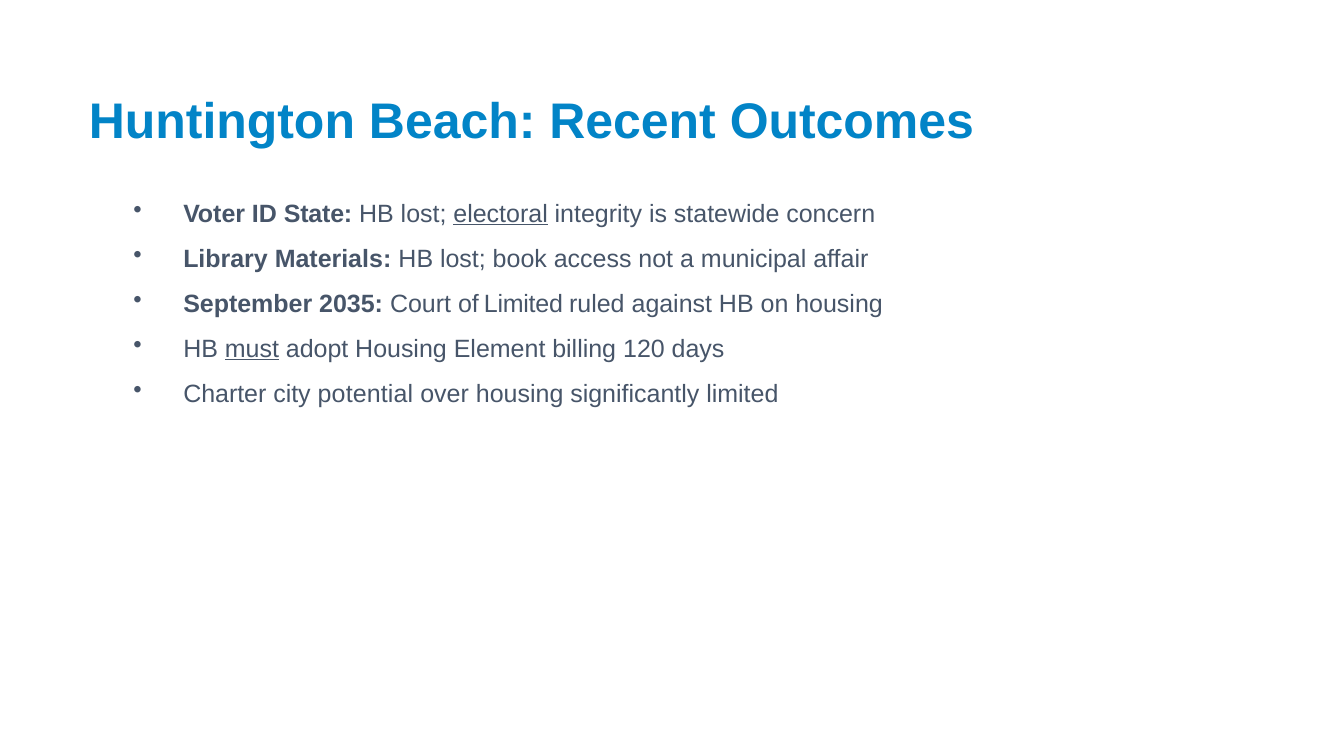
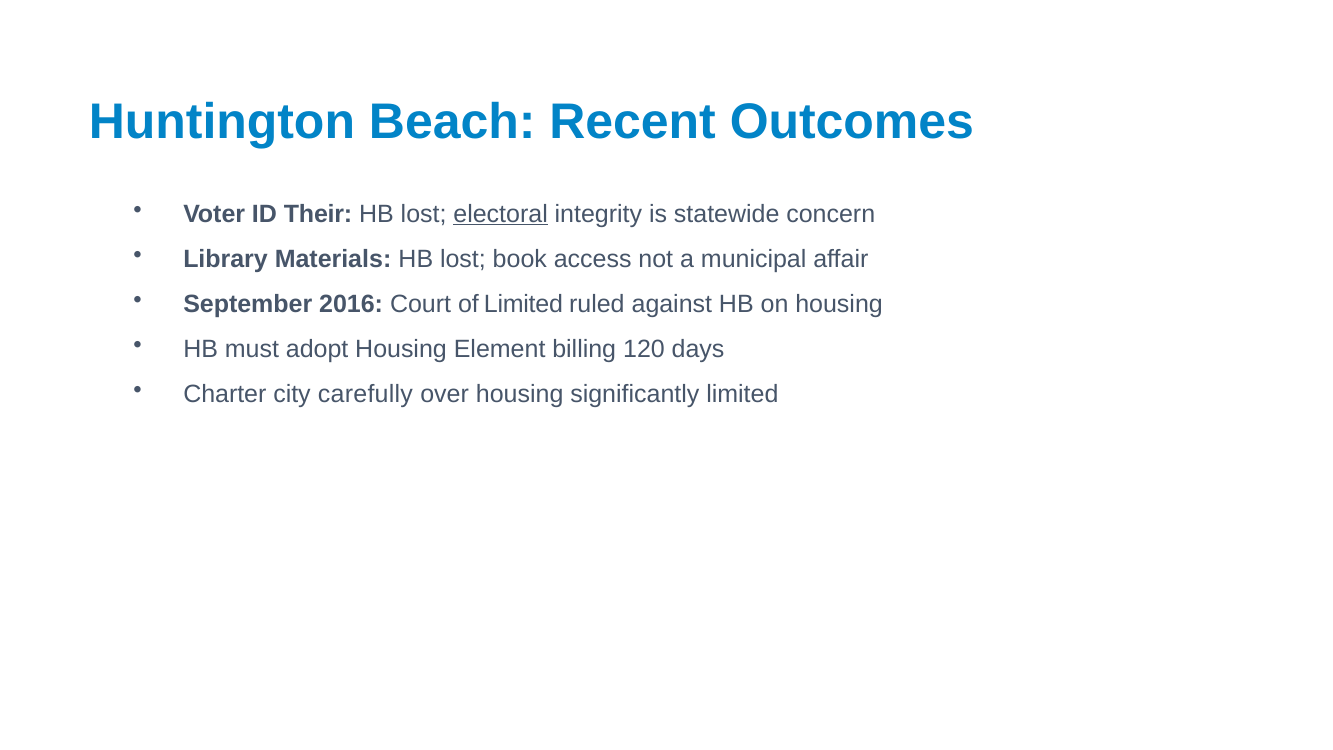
State: State -> Their (318, 214)
2035: 2035 -> 2016 (351, 304)
must underline: present -> none (252, 349)
potential: potential -> carefully (365, 394)
